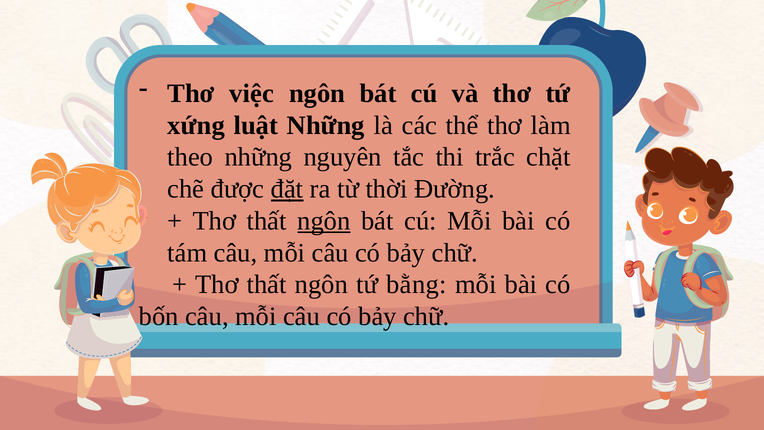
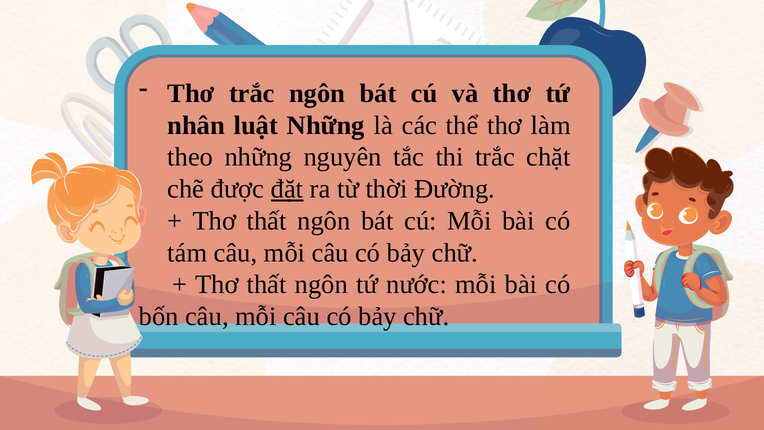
Thơ việc: việc -> trắc (252, 93)
xứng: xứng -> nhân (196, 125)
ngôn underline: present -> none (324, 221)
bằng: bằng -> nước (417, 285)
